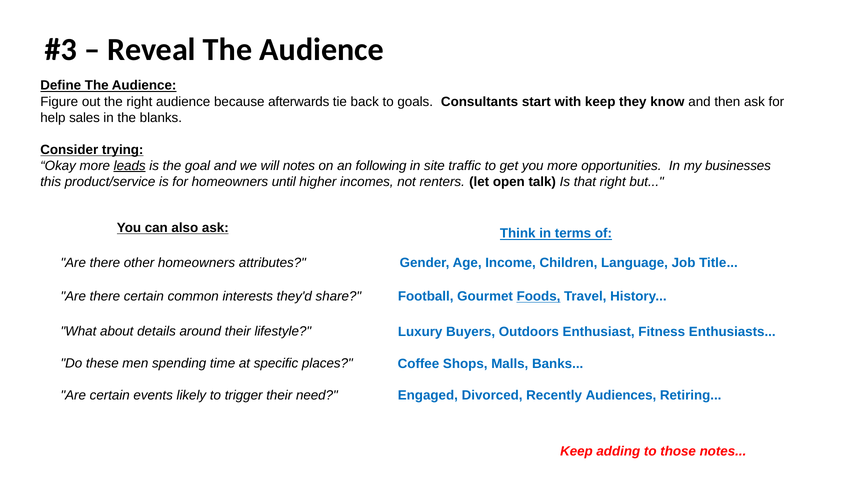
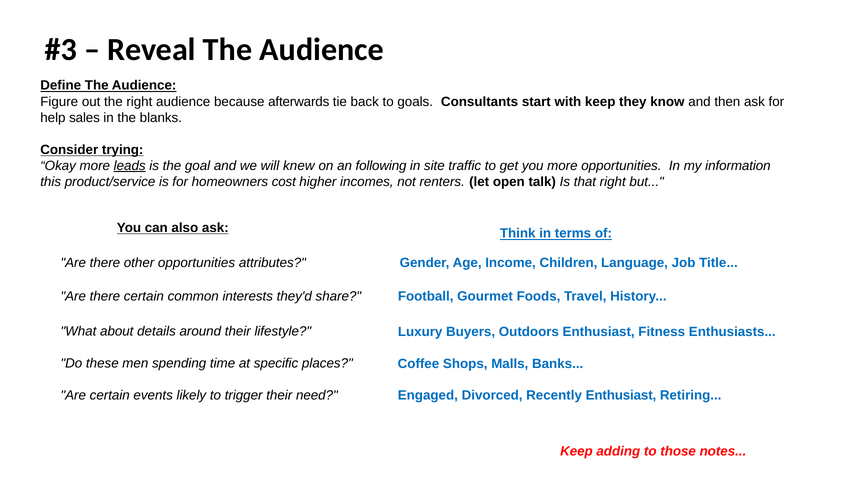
will notes: notes -> knew (299, 166)
businesses: businesses -> information (738, 166)
until: until -> cost (284, 182)
other homeowners: homeowners -> opportunities (197, 263)
Foods underline: present -> none (539, 296)
Recently Audiences: Audiences -> Enthusiast (621, 395)
